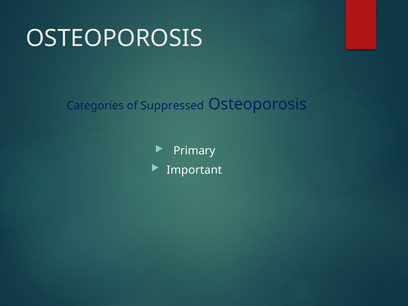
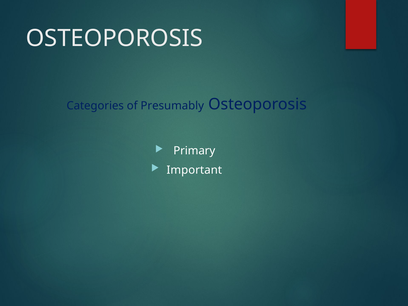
Suppressed: Suppressed -> Presumably (172, 106)
